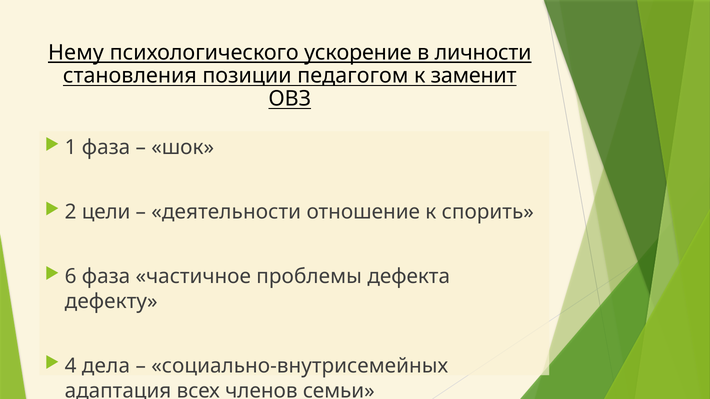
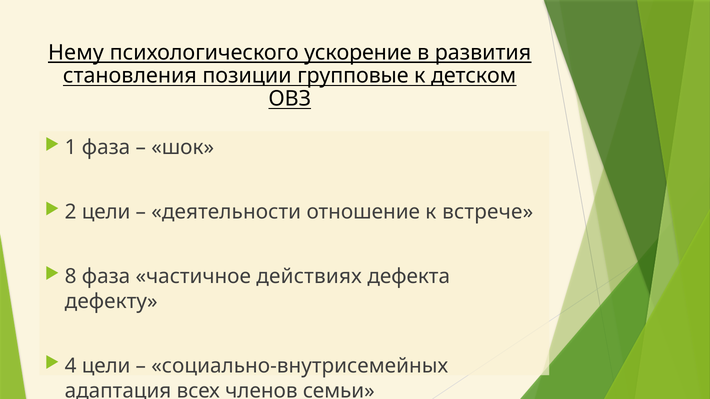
личности: личности -> развития (483, 53)
педагогом: педагогом -> групповые (353, 76)
заменит: заменит -> детском (474, 76)
спорить: спорить -> встрече (488, 212)
6: 6 -> 8 (71, 277)
проблемы: проблемы -> действиях (309, 277)
4 дела: дела -> цели (106, 366)
